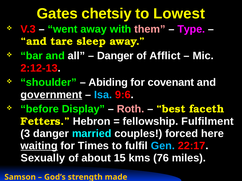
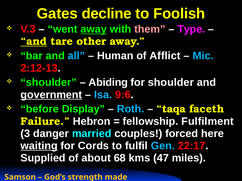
chetsiy: chetsiy -> decline (107, 14)
Lowest: Lowest -> Foolish (179, 14)
away underline: none -> present (94, 29)
and underline: none -> present (34, 42)
sleep: sleep -> other (91, 42)
all colour: white -> light blue (76, 56)
Danger: Danger -> Human (115, 56)
Mic colour: white -> light blue (203, 56)
for covenant: covenant -> shoulder (171, 83)
Roth colour: pink -> light blue (131, 109)
best: best -> taqa (171, 109)
Fetters: Fetters -> Failure (45, 122)
Times: Times -> Cords (93, 146)
Sexually: Sexually -> Supplied (43, 158)
15: 15 -> 68 (120, 158)
76: 76 -> 47 (161, 158)
